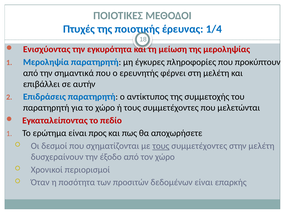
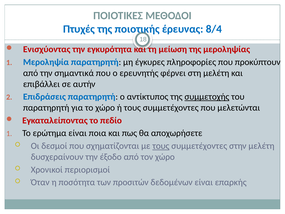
1/4: 1/4 -> 8/4 (214, 29)
συμμετοχής underline: none -> present (207, 97)
προς: προς -> ποια (98, 133)
